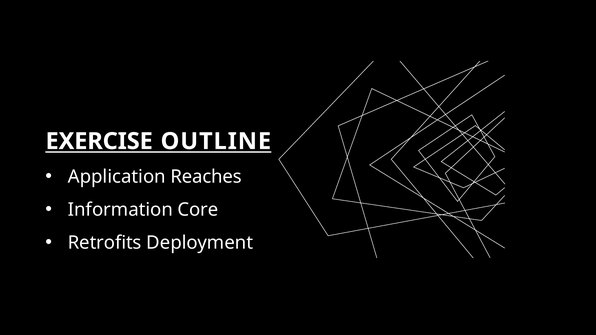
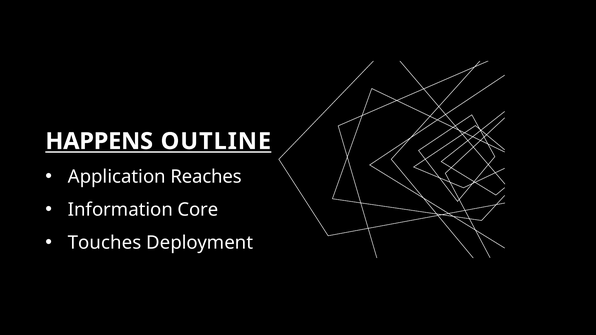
EXERCISE: EXERCISE -> HAPPENS (99, 141)
Retrofits: Retrofits -> Touches (105, 243)
